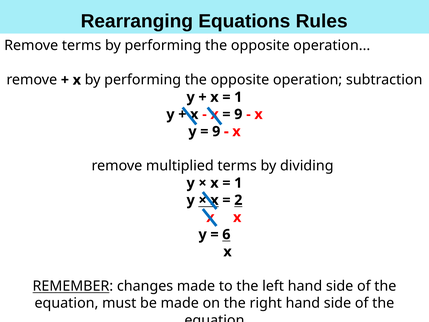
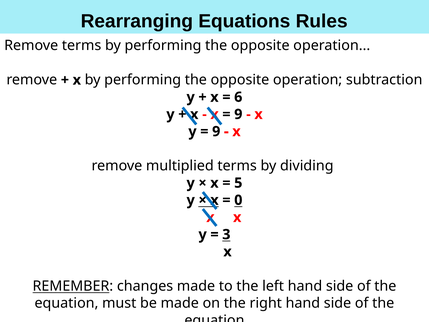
1: 1 -> 6 (238, 97)
1: 1 -> 5 (238, 183)
2: 2 -> 0 (238, 200)
6: 6 -> 3 (226, 234)
